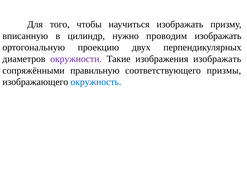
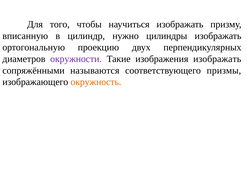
проводим: проводим -> цилиндры (167, 36)
правильную: правильную -> называются (95, 71)
окружность colour: blue -> orange (96, 82)
